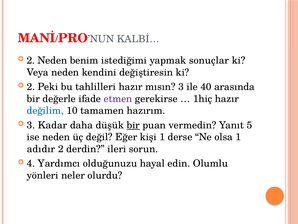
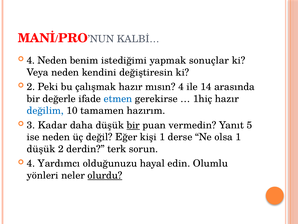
2: 2 -> 4 (31, 60)
tahlilleri: tahlilleri -> çalışmak (96, 87)
mısın 3: 3 -> 4 (181, 87)
40: 40 -> 14 (206, 87)
etmen colour: purple -> blue (118, 99)
adıdır: adıdır -> düşük (41, 149)
ileri: ileri -> terk (117, 149)
olurdu underline: none -> present (105, 175)
